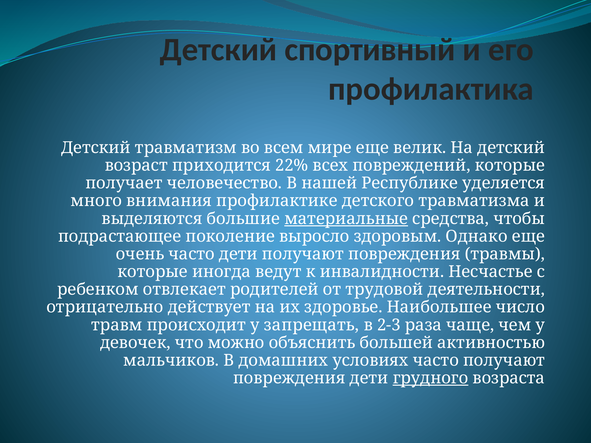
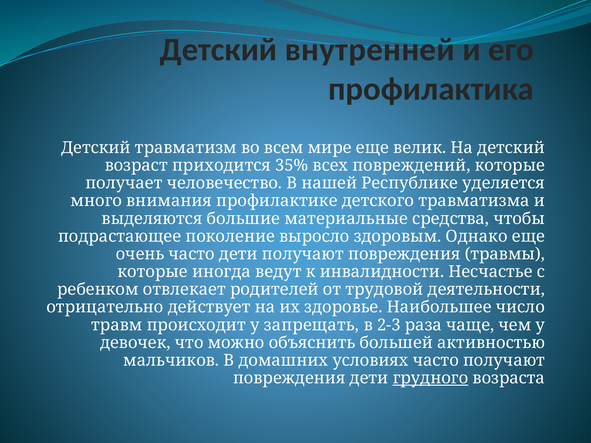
спортивный: спортивный -> внутренней (370, 50)
22%: 22% -> 35% (292, 166)
материальные underline: present -> none (346, 219)
